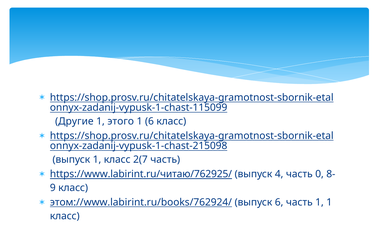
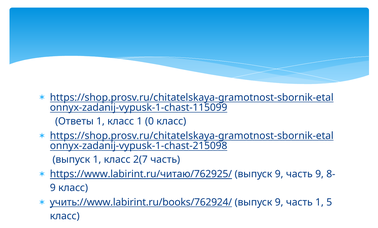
Другие: Другие -> Ответы (74, 121)
этого: этого -> класс (121, 121)
1 6: 6 -> 0 (149, 121)
4: 4 -> 9 (279, 174)
часть 0: 0 -> 9 (320, 174)
этом://www.labirint.ru/books/762924/: этом://www.labirint.ru/books/762924/ -> учить://www.labirint.ru/books/762924/ (141, 202)
6: 6 -> 9 (279, 202)
1 1: 1 -> 5 (329, 202)
